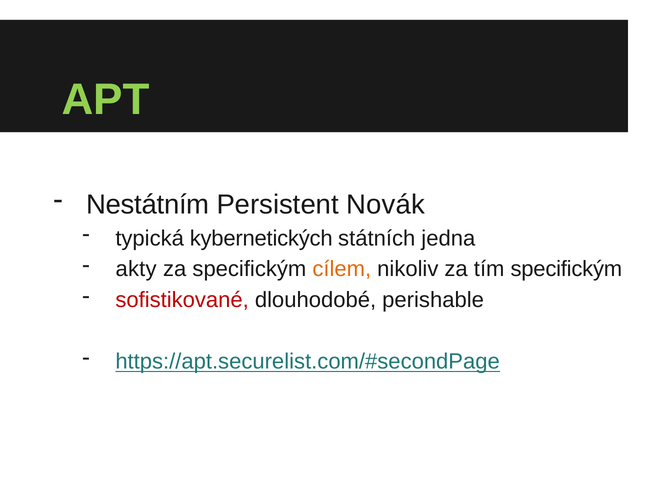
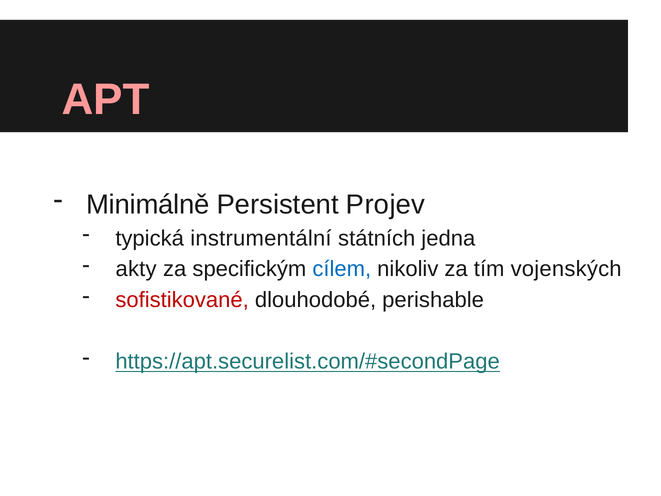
APT colour: light green -> pink (106, 100)
Nestátním: Nestátním -> Minimálně (148, 204)
Novák: Novák -> Projev (386, 204)
kybernetických: kybernetických -> instrumentální (261, 238)
cílem colour: orange -> blue (342, 269)
tím specifickým: specifickým -> vojenských (566, 269)
